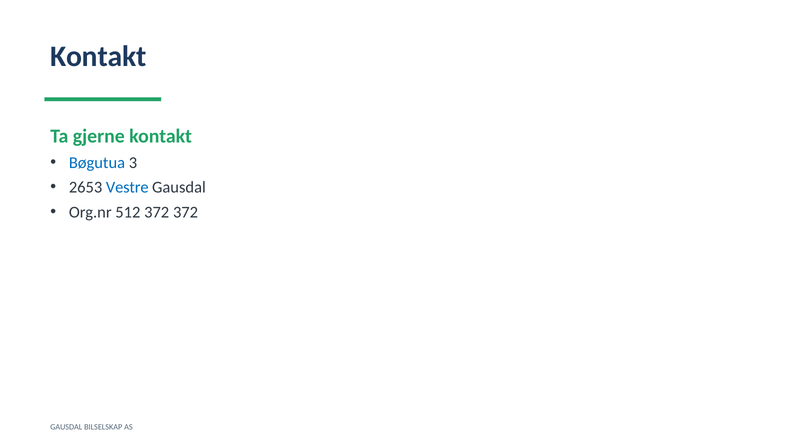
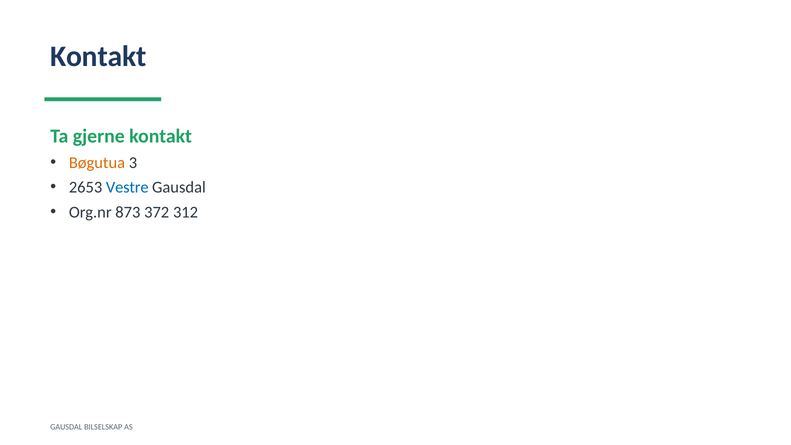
Bøgutua colour: blue -> orange (97, 163)
512: 512 -> 873 (128, 212)
372 372: 372 -> 312 (186, 212)
